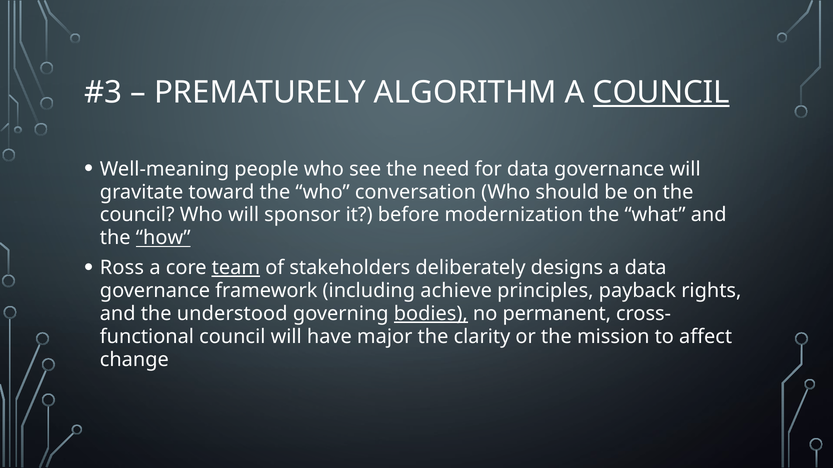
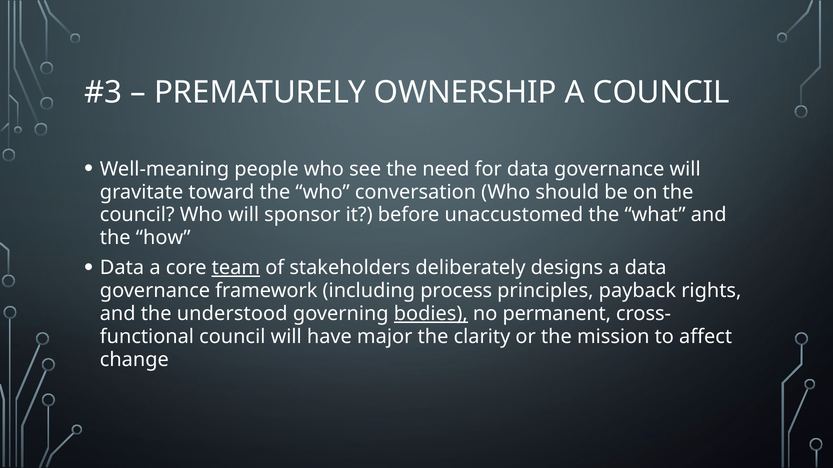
ALGORITHM: ALGORITHM -> OWNERSHIP (465, 93)
COUNCIL underline: present -> none (661, 93)
modernization: modernization -> unaccustomed (514, 215)
how underline: present -> none (163, 238)
Ross: Ross -> Data (122, 268)
achieve: achieve -> process (456, 291)
